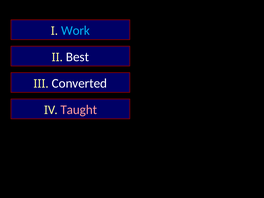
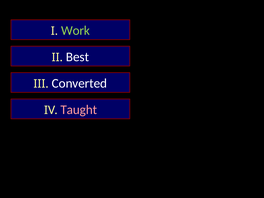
Work colour: light blue -> light green (76, 31)
